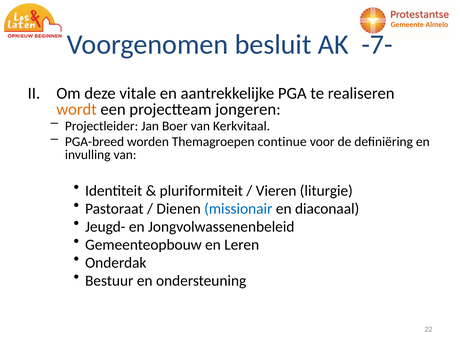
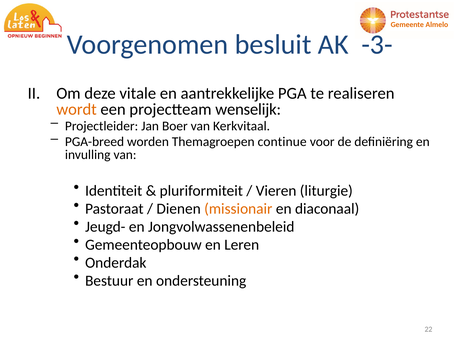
-7-: -7- -> -3- (377, 45)
jongeren: jongeren -> wenselijk (248, 109)
missionair colour: blue -> orange (238, 209)
